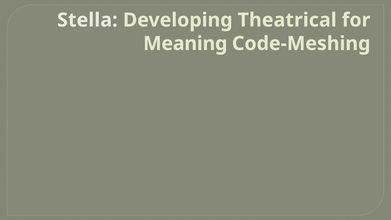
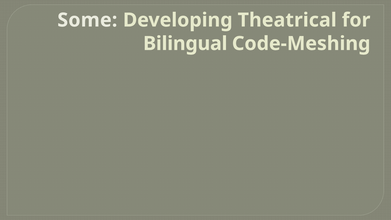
Stella: Stella -> Some (87, 20)
Meaning: Meaning -> Bilingual (185, 44)
